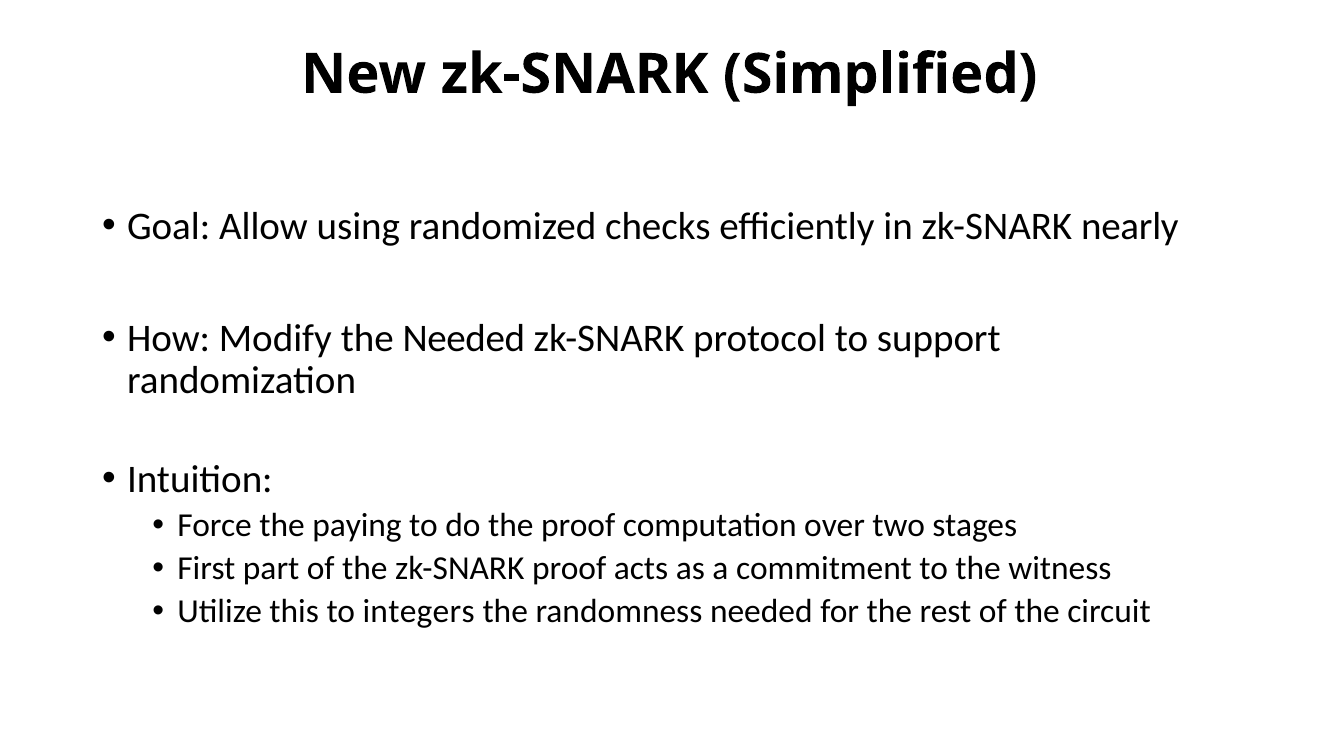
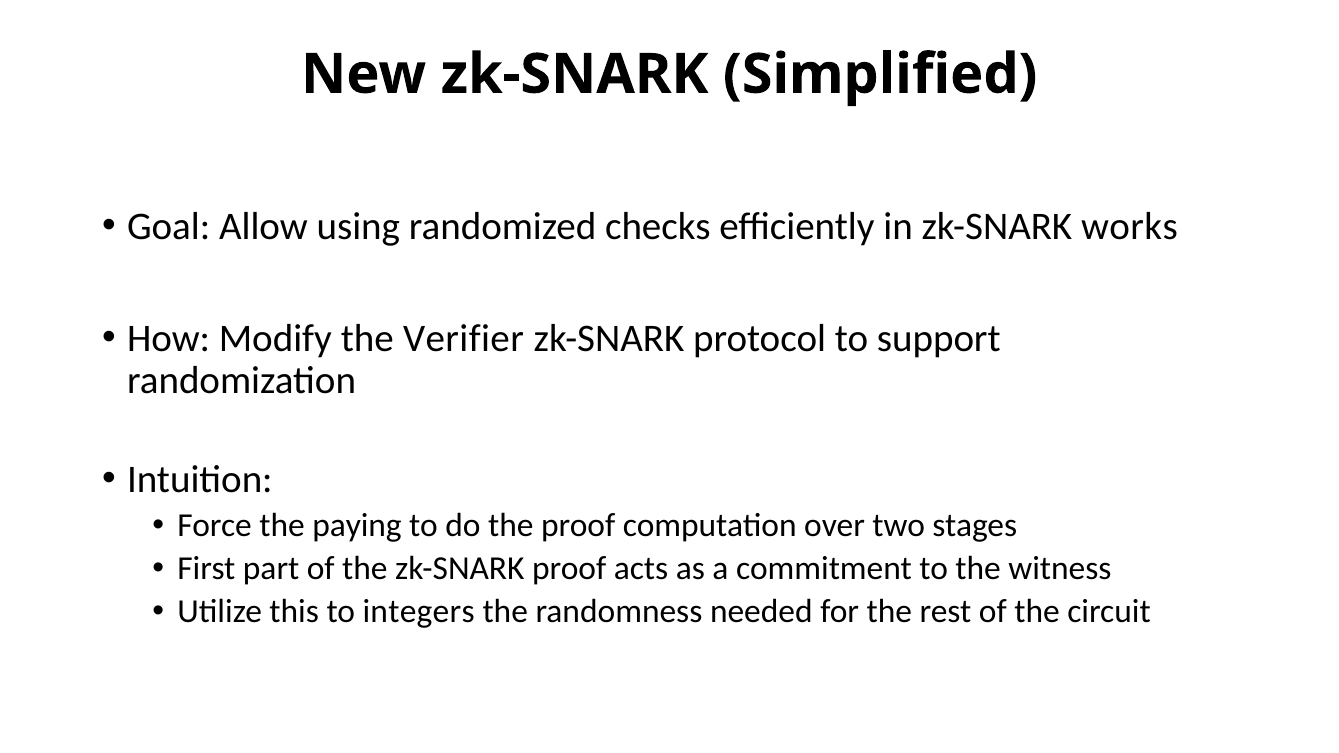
nearly: nearly -> works (1130, 226)
the Needed: Needed -> Verifier (463, 338)
